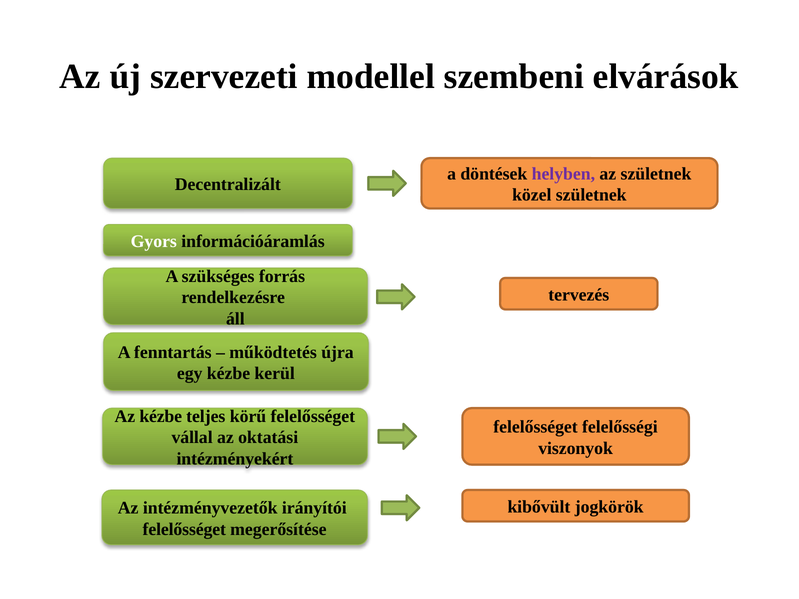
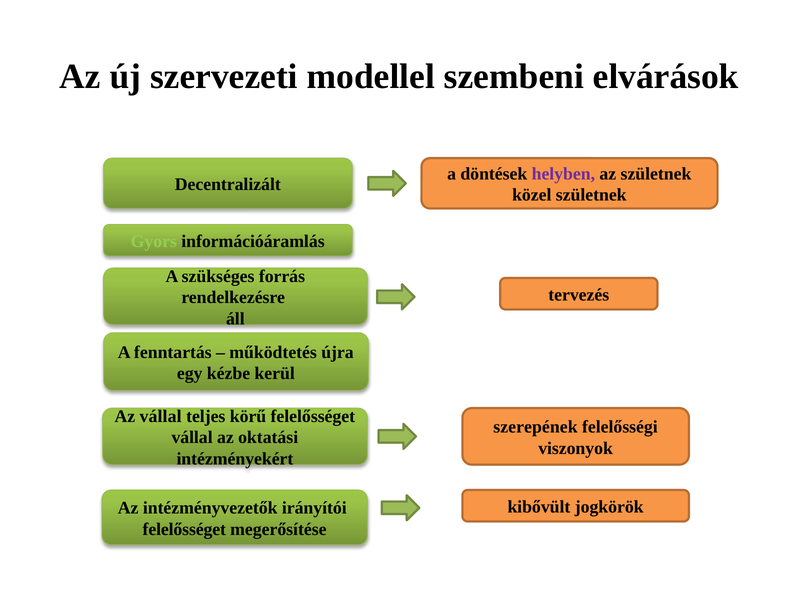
Gyors colour: white -> light green (154, 242)
Az kézbe: kézbe -> vállal (161, 416)
felelősséget: felelősséget -> szerepének (535, 427)
